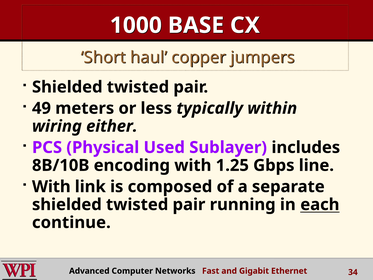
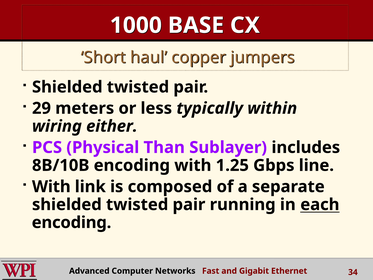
49: 49 -> 29 (41, 108)
Used: Used -> Than (164, 147)
continue: continue -> encoding (72, 222)
